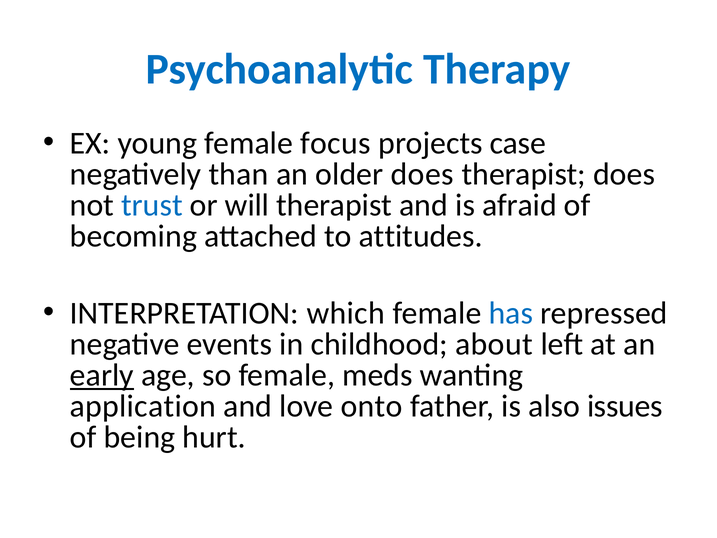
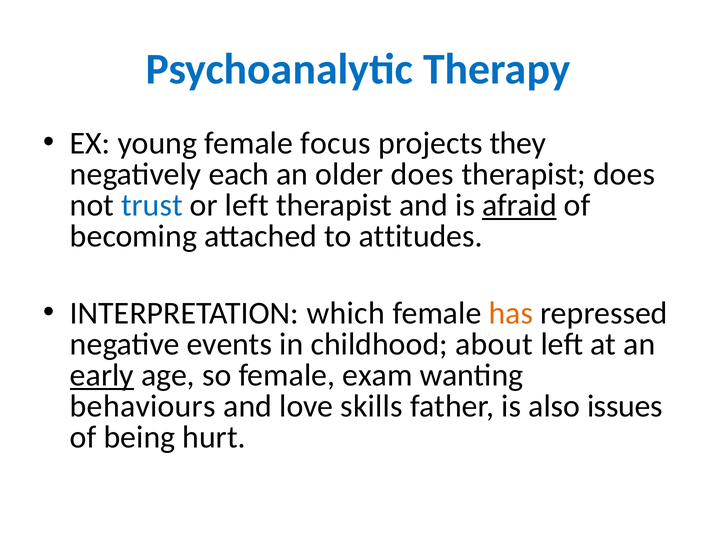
case: case -> they (518, 143)
than: than -> each (239, 174)
or will: will -> left (247, 205)
afraid underline: none -> present (520, 205)
has colour: blue -> orange (511, 313)
meds: meds -> exam (377, 375)
application: application -> behaviours (143, 406)
onto: onto -> skills (372, 406)
